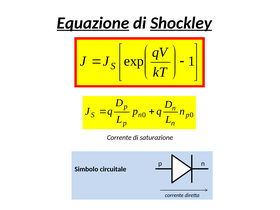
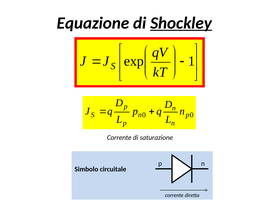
Equazione underline: present -> none (93, 23)
